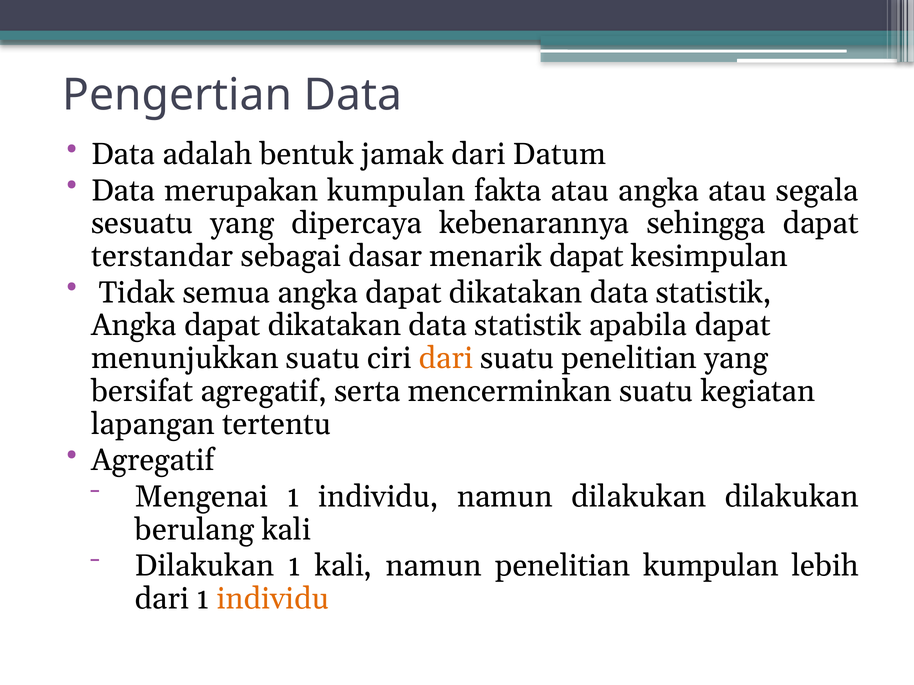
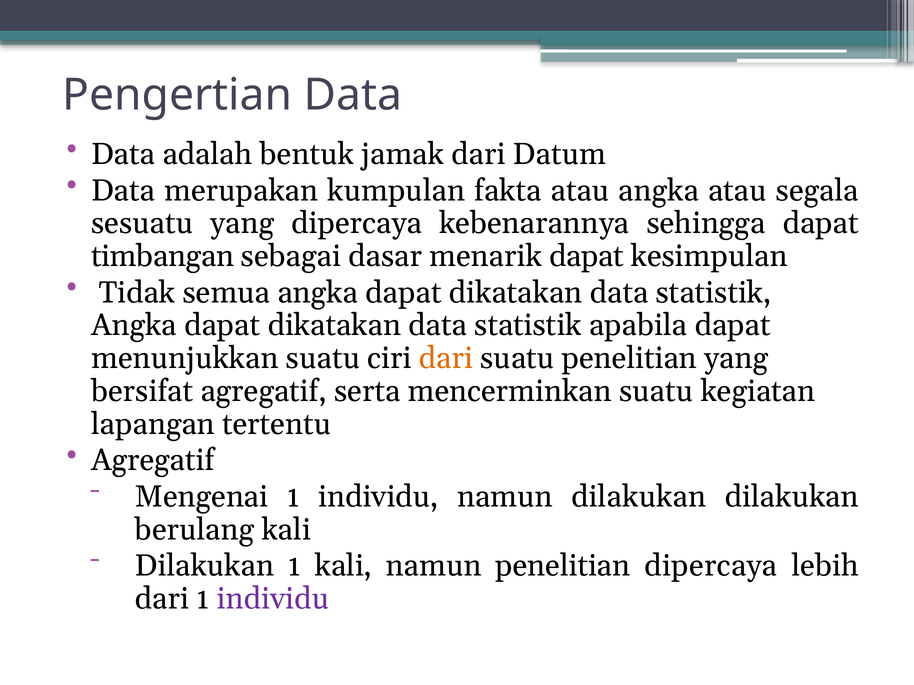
terstandar: terstandar -> timbangan (163, 256)
penelitian kumpulan: kumpulan -> dipercaya (711, 566)
individu colour: orange -> purple (273, 599)
